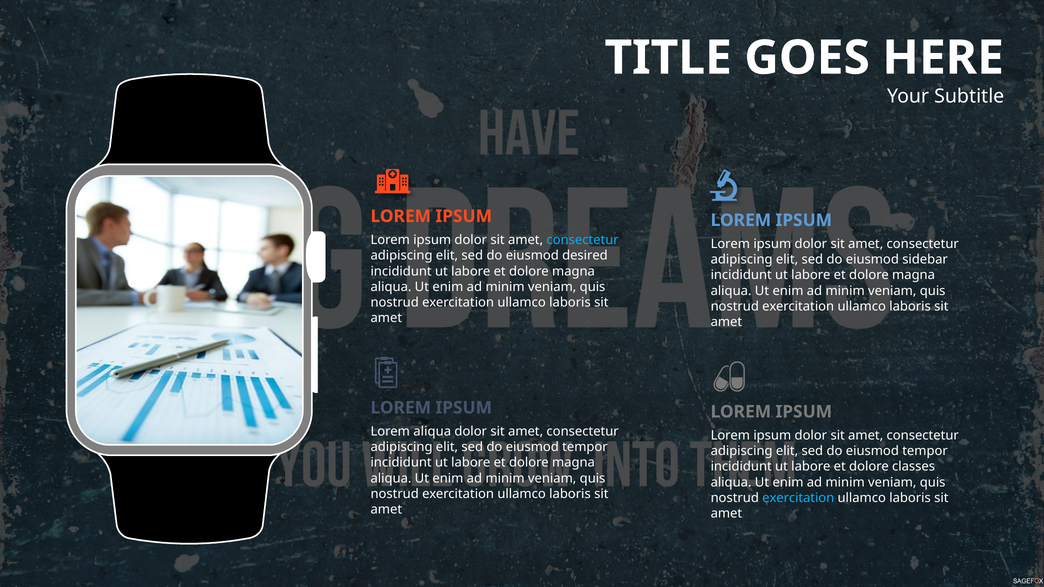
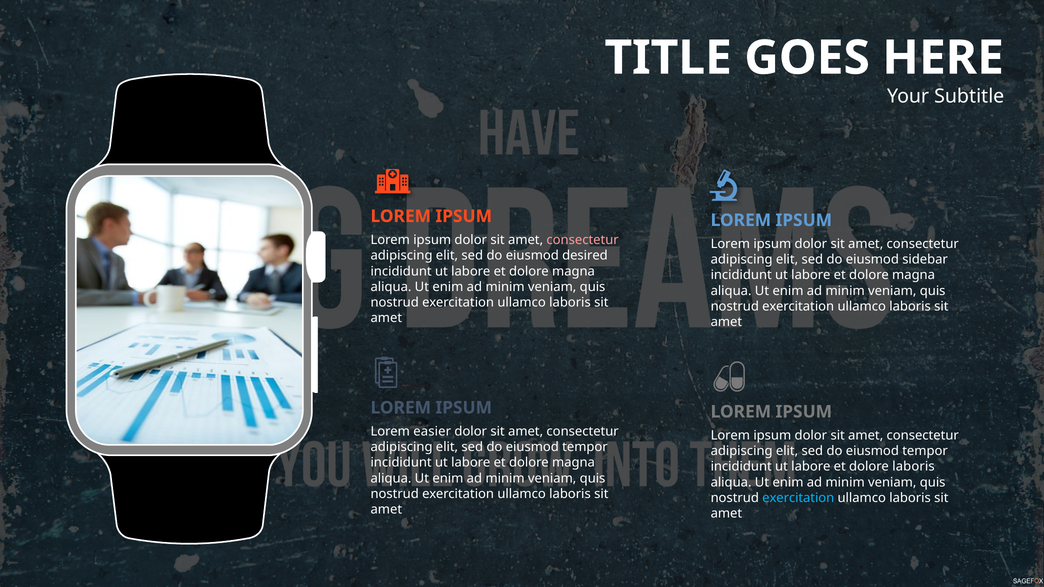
consectetur colour: light blue -> pink (583, 240)
Lorem aliqua: aliqua -> easier (432, 432)
dolore classes: classes -> laboris (913, 467)
